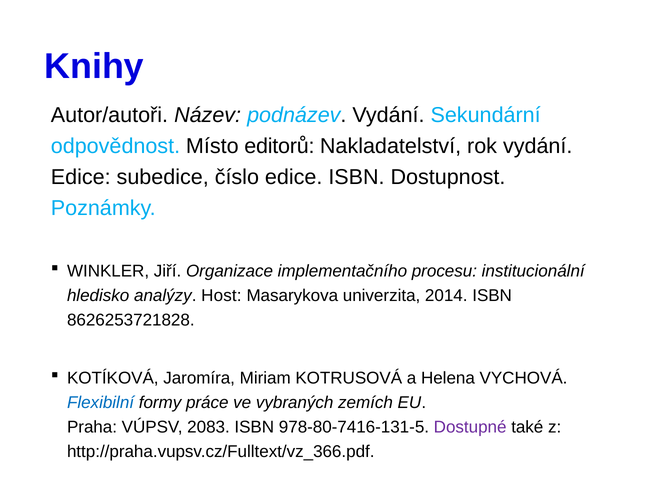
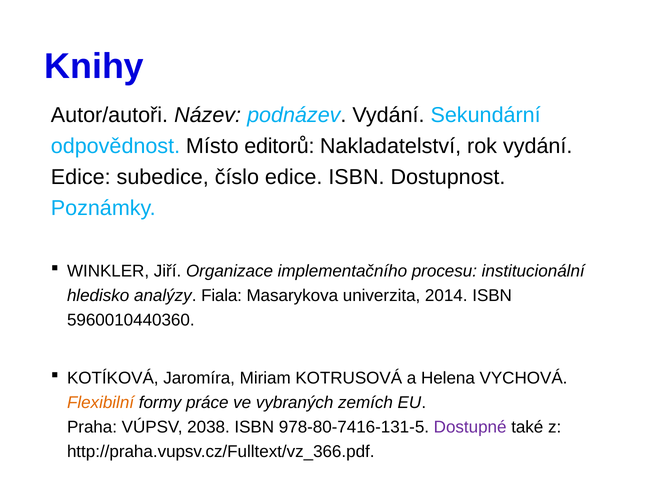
Host: Host -> Fiala (222, 296)
8626253721828: 8626253721828 -> 5960010440360 (131, 321)
Flexibilní colour: blue -> orange (101, 403)
2083: 2083 -> 2038 (208, 428)
